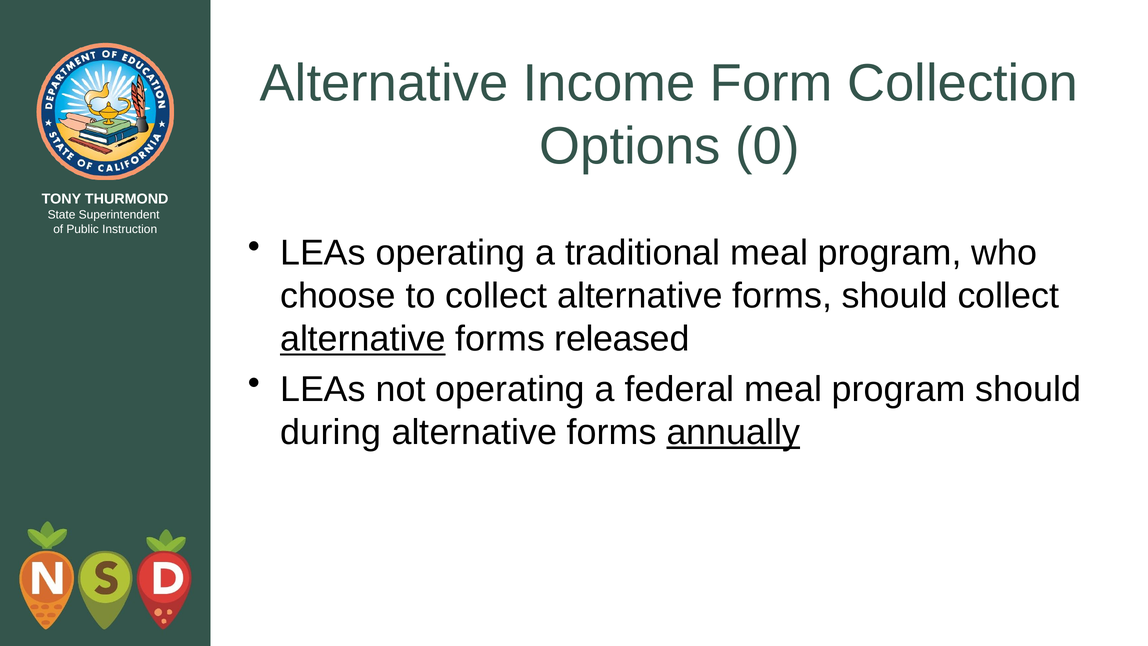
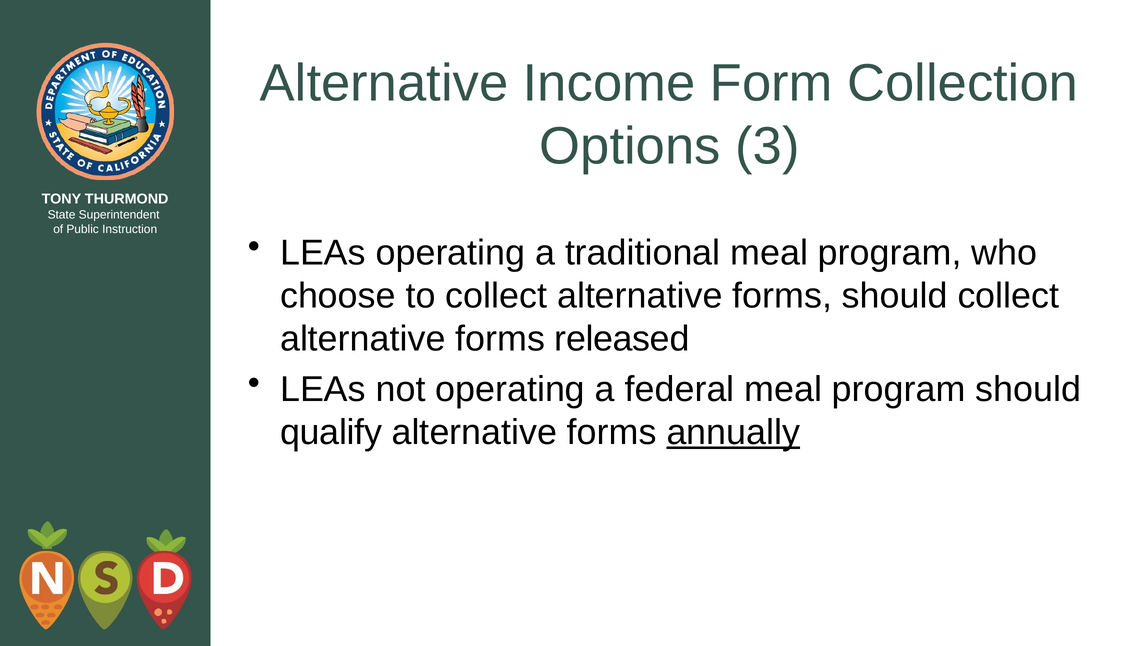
0: 0 -> 3 (767, 146)
alternative underline: present -> none (363, 339)
during: during -> qualify (331, 432)
